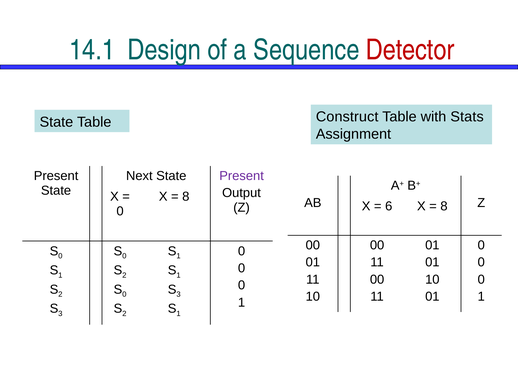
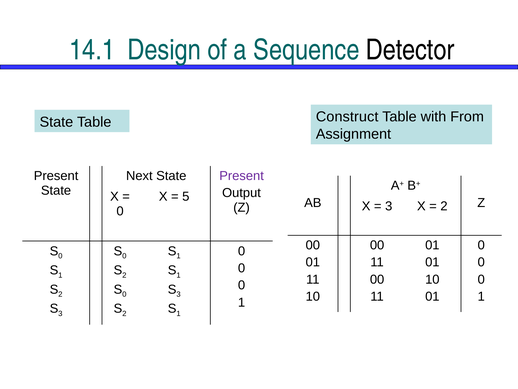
Detector colour: red -> black (410, 50)
Stats: Stats -> From (467, 117)
8: 8 -> 5 (186, 196)
6: 6 -> 3 (389, 206)
8: 8 -> 2 (444, 206)
